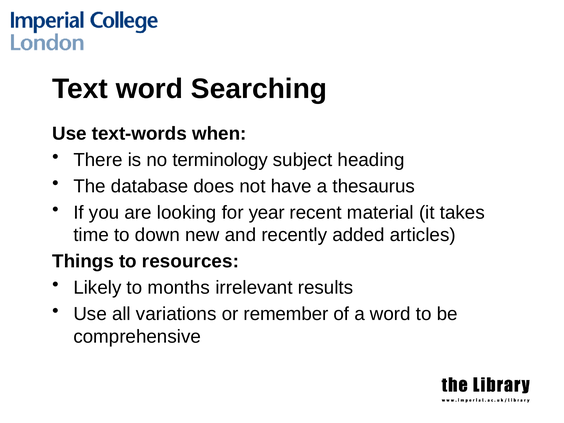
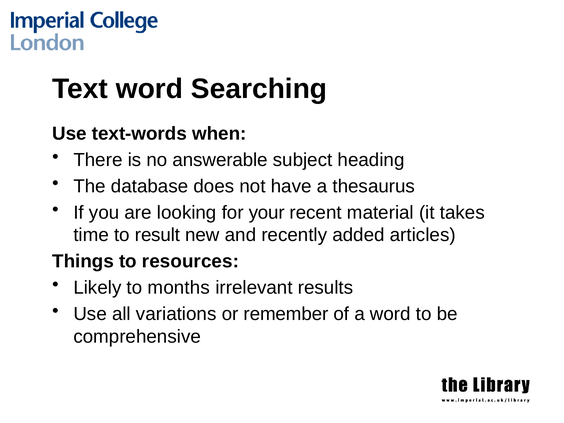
terminology: terminology -> answerable (220, 160)
year: year -> your (267, 213)
down: down -> result (157, 235)
